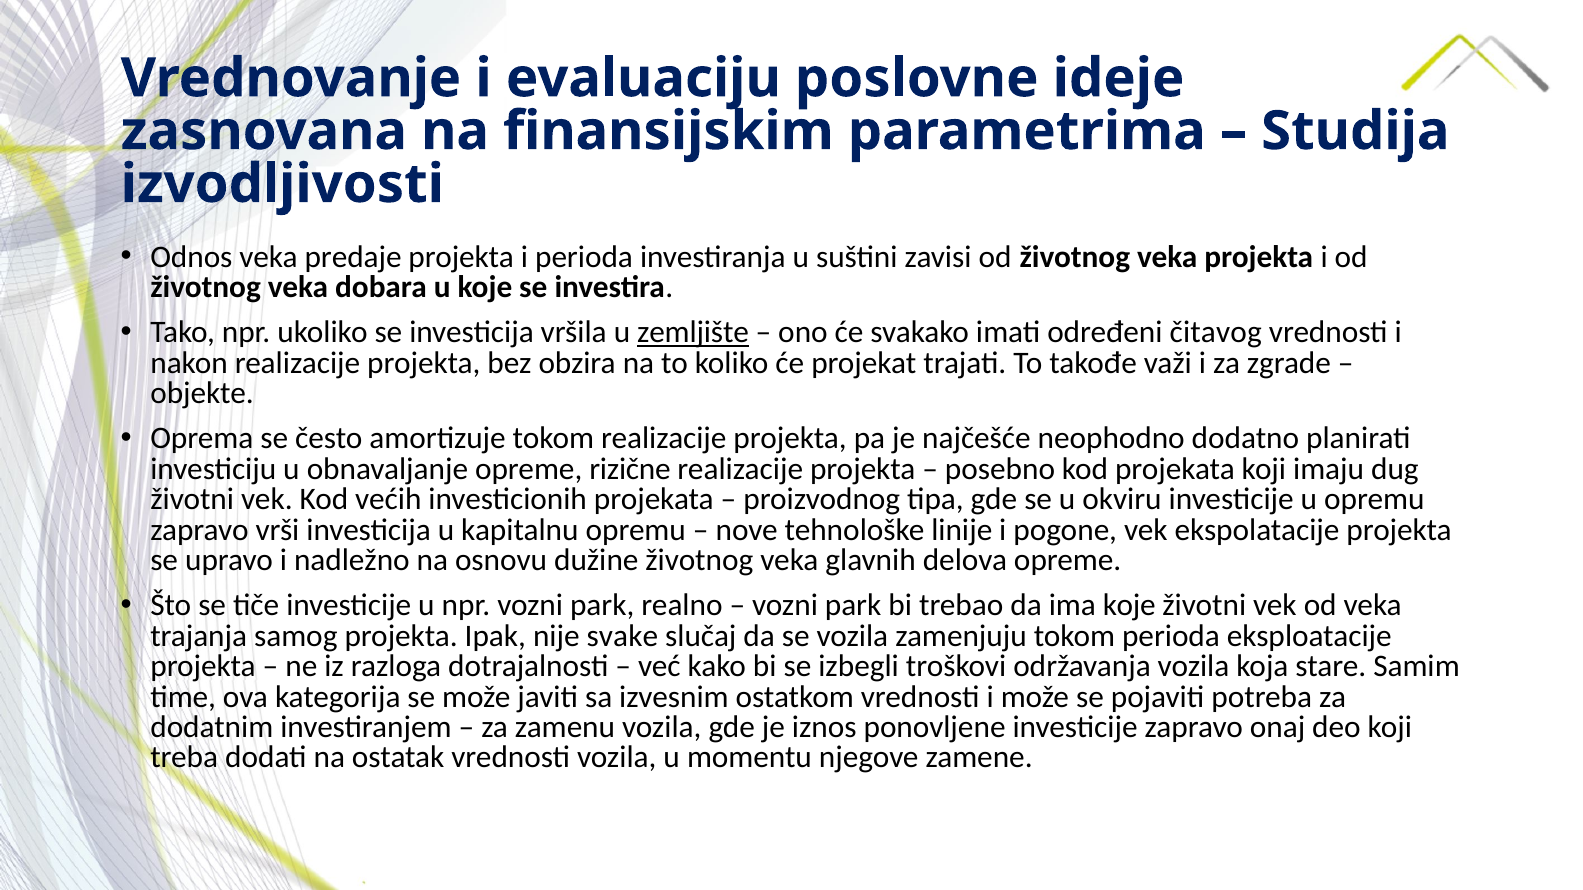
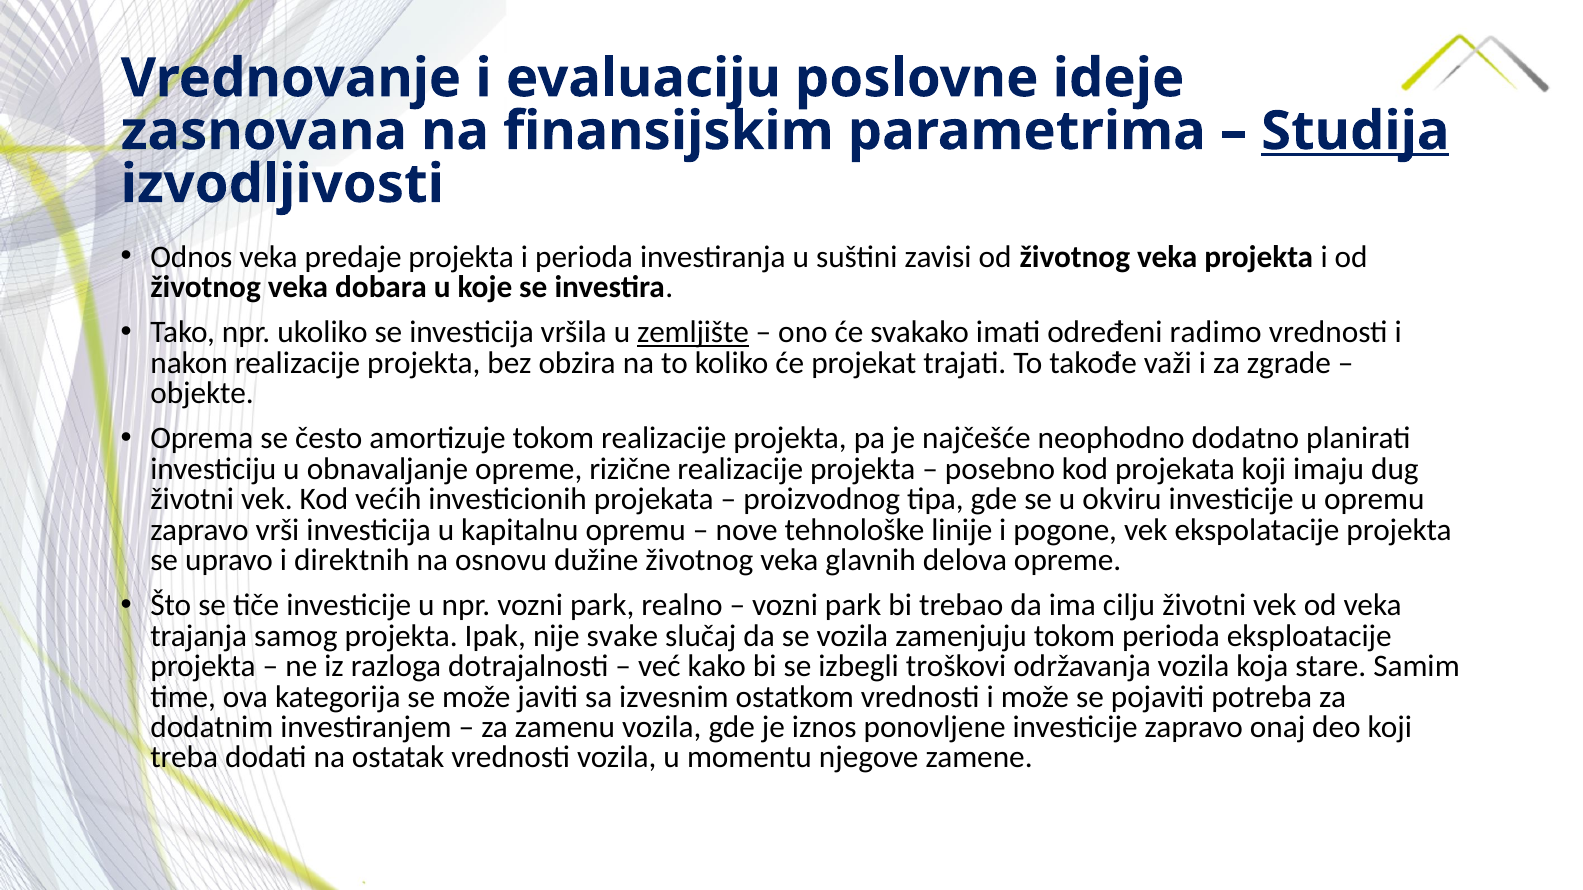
Studija underline: none -> present (1355, 131)
čitavog: čitavog -> radimo (1216, 333)
nadležno: nadležno -> direktnih (352, 560)
ima koje: koje -> cilju (1129, 606)
